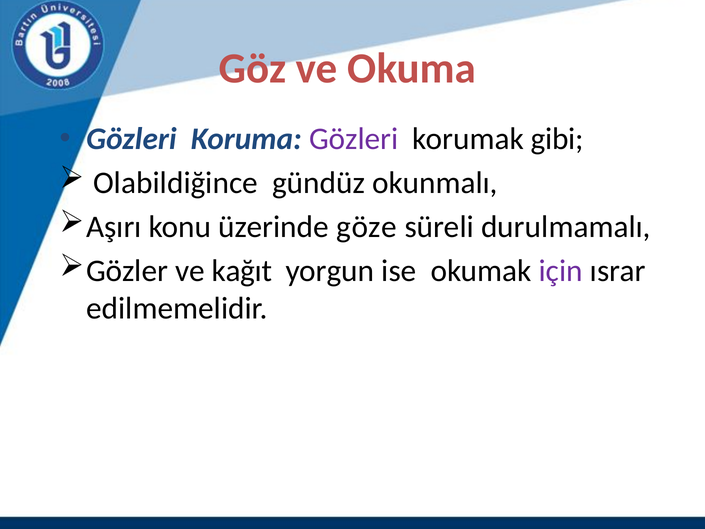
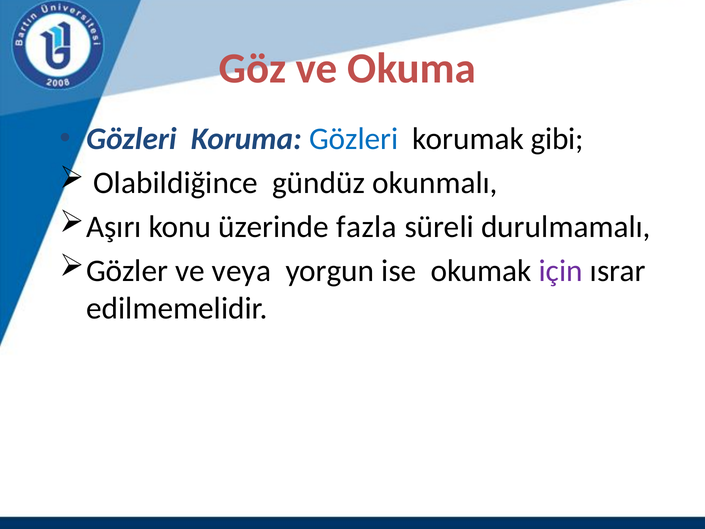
Gözleri colour: purple -> blue (354, 139)
göze: göze -> fazla (367, 227)
kağıt: kağıt -> veya (242, 271)
